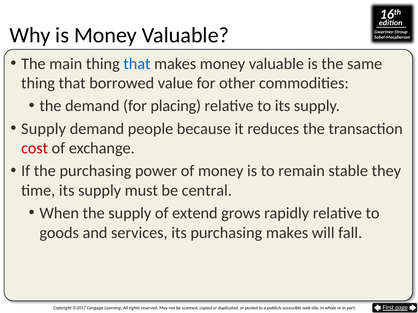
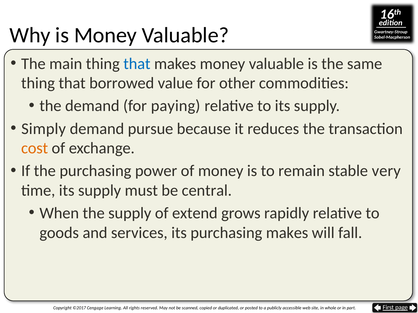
placing: placing -> paying (176, 106)
Supply: Supply -> Simply (44, 129)
people: people -> pursue (151, 129)
cost colour: red -> orange (35, 148)
they: they -> very (386, 171)
